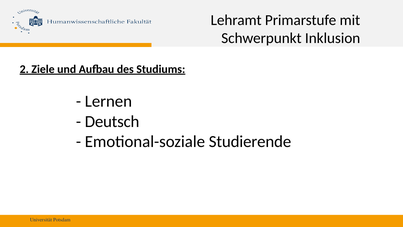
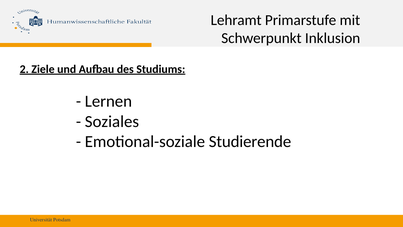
Deutsch: Deutsch -> Soziales (112, 121)
